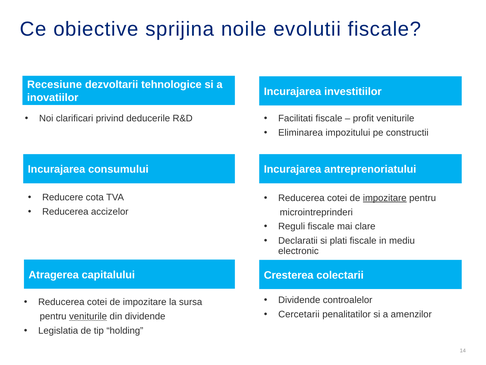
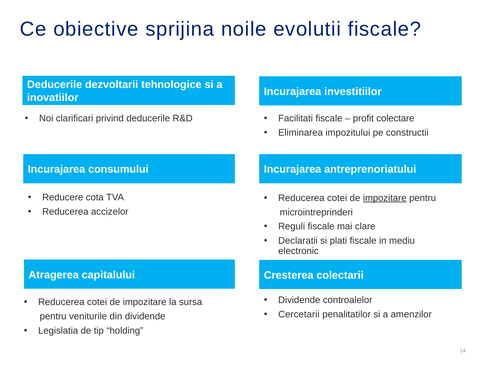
Recesiune: Recesiune -> Deducerile (55, 85)
profit veniturile: veniturile -> colectare (395, 118)
veniturile underline: present -> none (88, 316)
